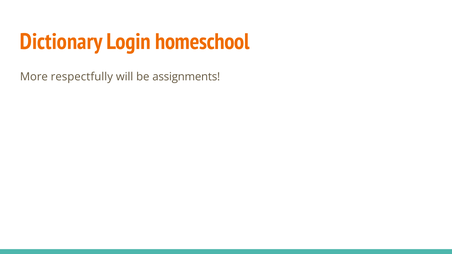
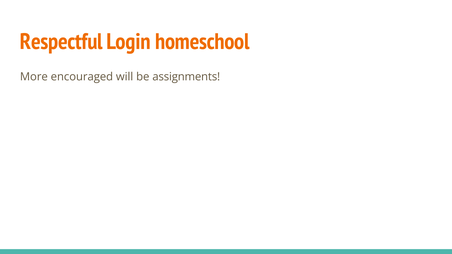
Dictionary: Dictionary -> Respectful (61, 42)
respectfully: respectfully -> encouraged (82, 77)
